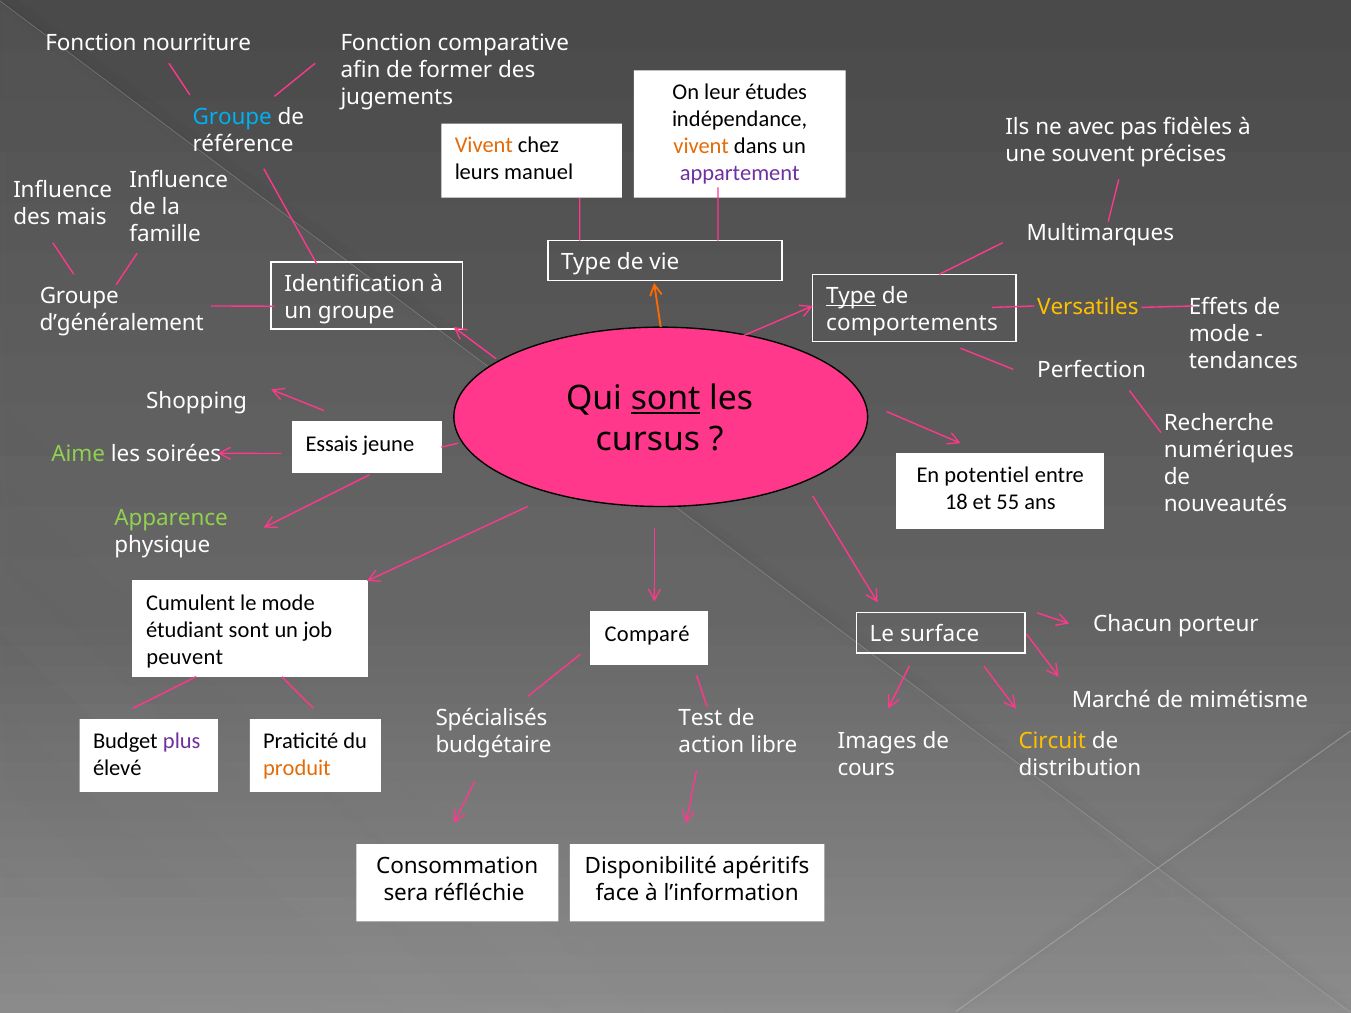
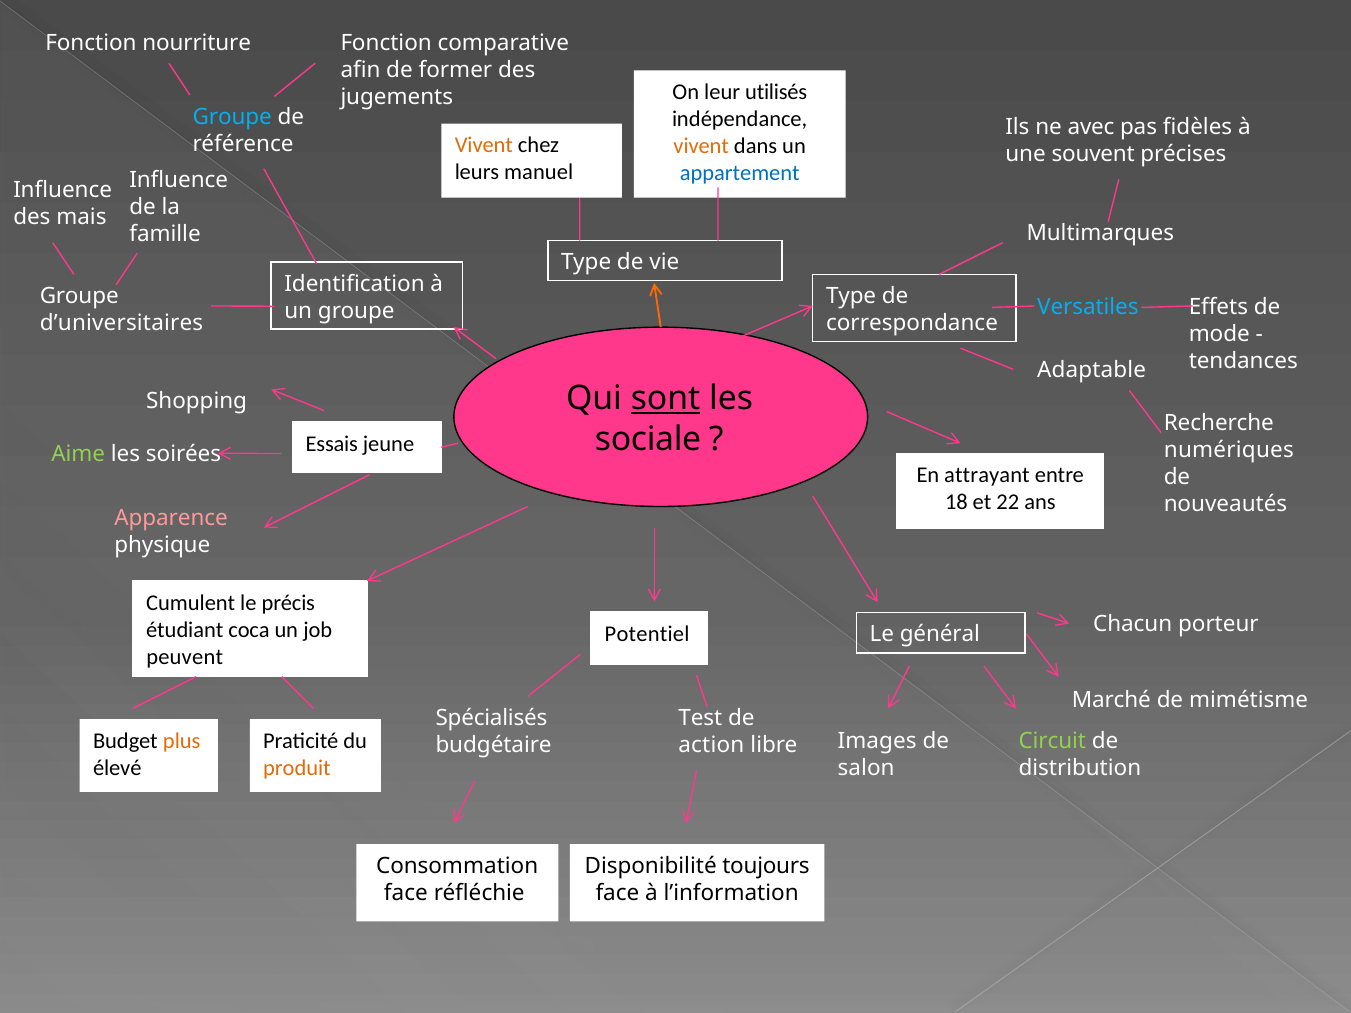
études: études -> utilisés (776, 92)
appartement colour: purple -> blue (740, 173)
Type underline: present -> none (851, 296)
Versatiles colour: yellow -> light blue (1088, 307)
d’généralement: d’généralement -> d’universitaires (121, 323)
comportements: comportements -> correspondance (912, 323)
Perfection: Perfection -> Adaptable (1092, 370)
cursus: cursus -> sociale (648, 439)
potentiel: potentiel -> attrayant (987, 476)
55: 55 -> 22 (1008, 503)
Apparence colour: light green -> pink (171, 518)
le mode: mode -> précis (288, 603)
étudiant sont: sont -> coca (249, 630)
Comparé: Comparé -> Potentiel (647, 634)
surface: surface -> général (940, 635)
plus colour: purple -> orange (182, 741)
Circuit colour: yellow -> light green (1052, 741)
cours: cours -> salon (866, 768)
apéritifs: apéritifs -> toujours (766, 866)
sera: sera -> face (406, 893)
